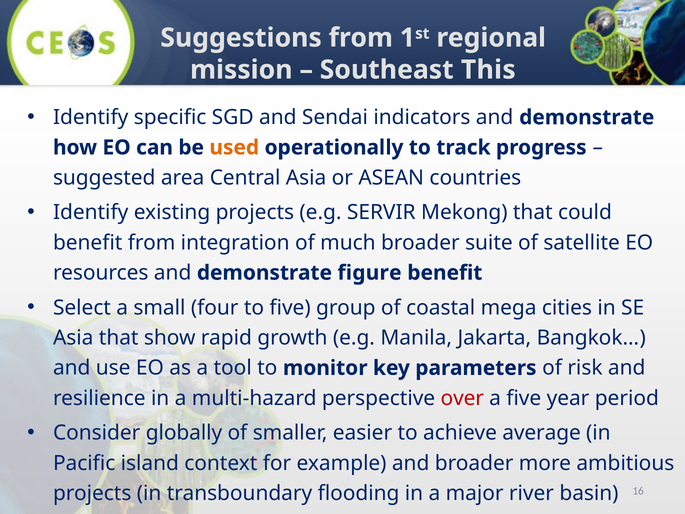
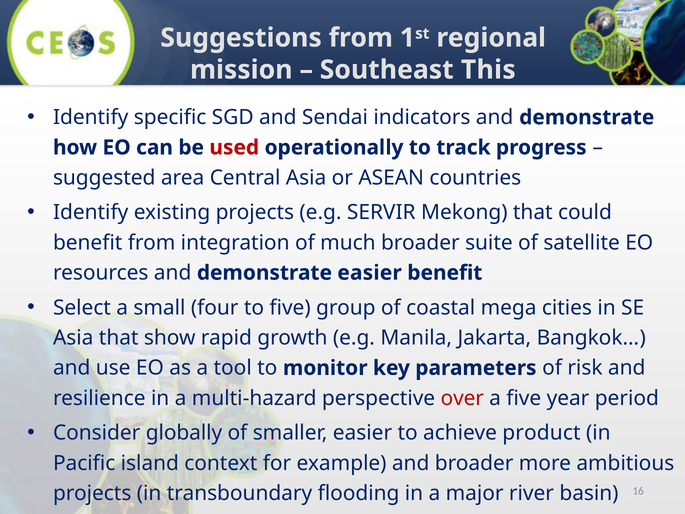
used colour: orange -> red (234, 147)
demonstrate figure: figure -> easier (370, 273)
average: average -> product (541, 433)
